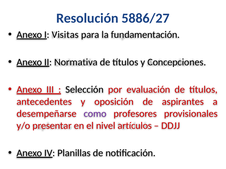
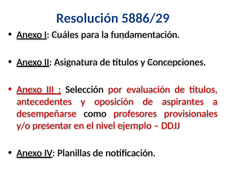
5886/27: 5886/27 -> 5886/29 (146, 18)
Visitas: Visitas -> Cuáles (65, 35)
Normativa: Normativa -> Asignatura (76, 62)
como colour: purple -> black (95, 114)
artículos: artículos -> ejemplo (135, 126)
